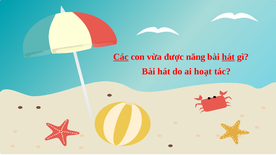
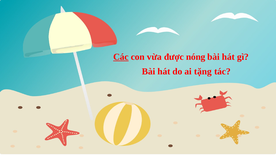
năng: năng -> nóng (196, 57)
hát underline: present -> none (228, 57)
hoạt: hoạt -> tặng (203, 72)
